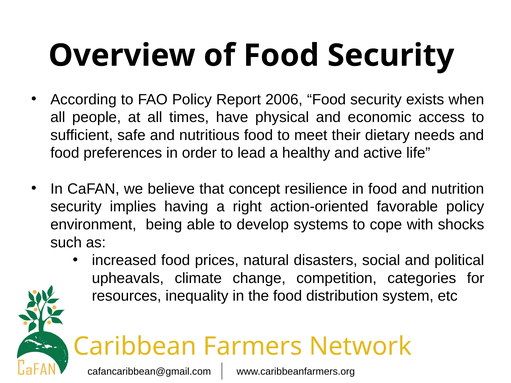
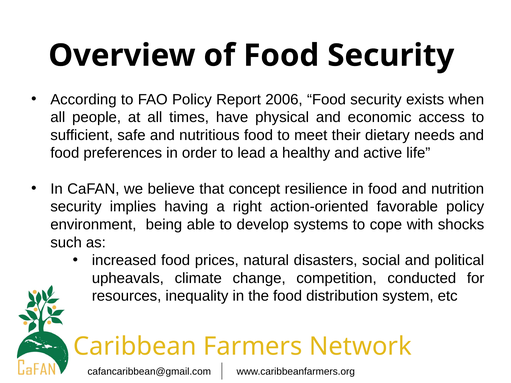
categories: categories -> conducted (422, 278)
